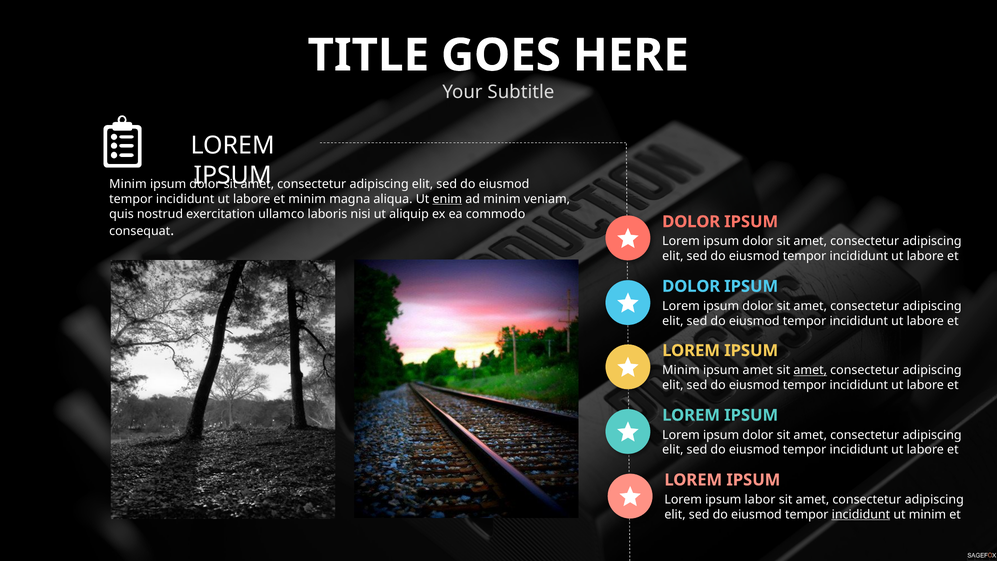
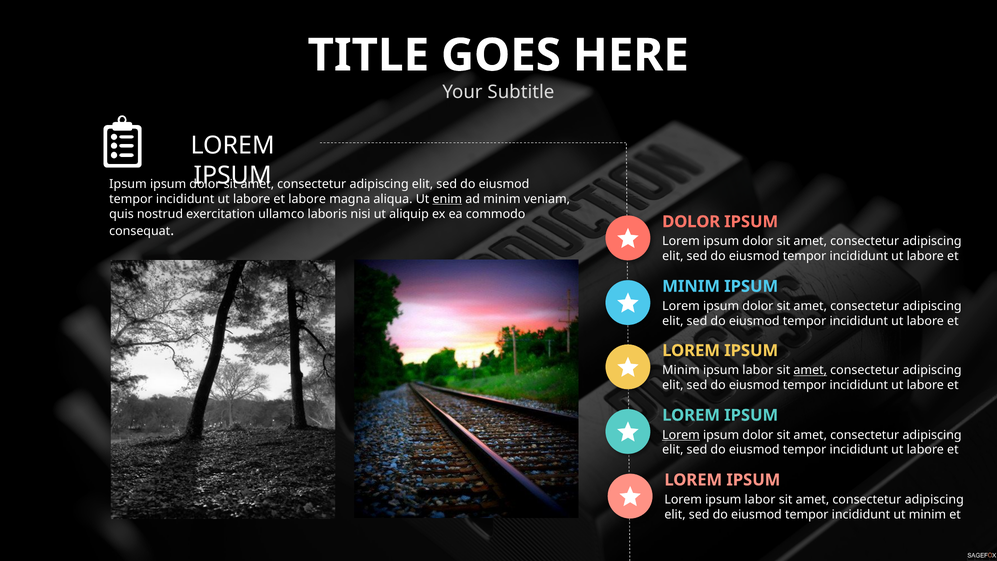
Minim: Minim -> Ipsum (128, 184)
et minim: minim -> labore (307, 199)
DOLOR: DOLOR -> MINIM (691, 286)
amet: amet -> labor (758, 370)
Lorem underline: none -> present (681, 435)
incididunt underline: present -> none (861, 514)
